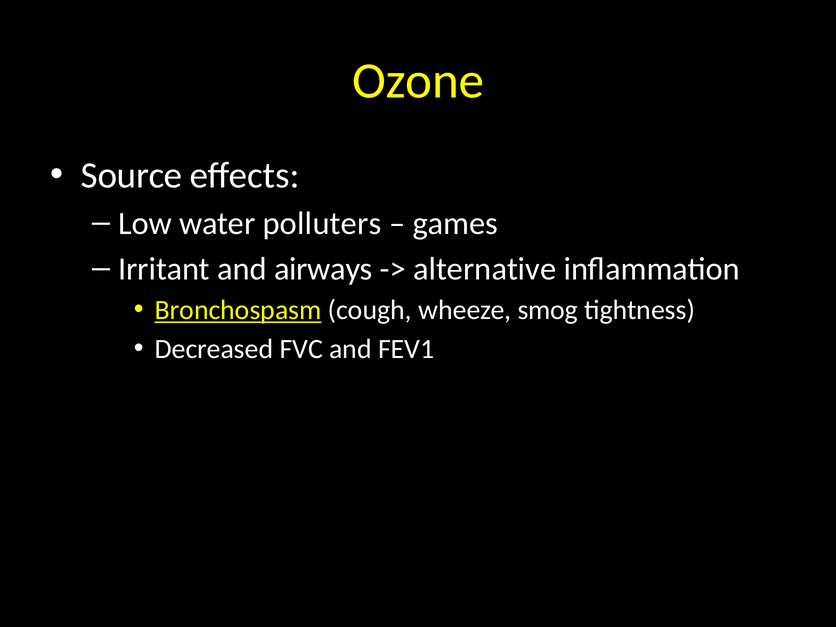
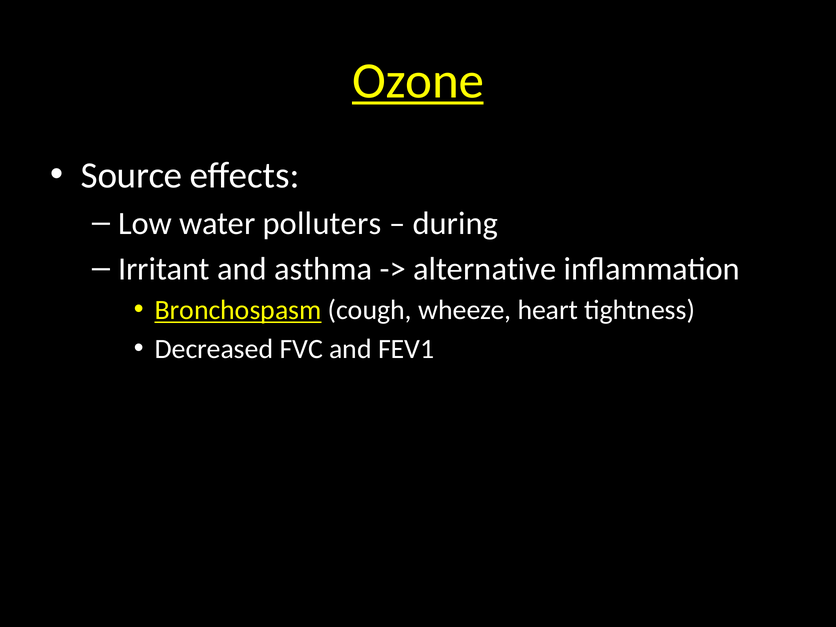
Ozone underline: none -> present (418, 81)
games: games -> during (455, 223)
airways: airways -> asthma (323, 269)
smog: smog -> heart (548, 310)
